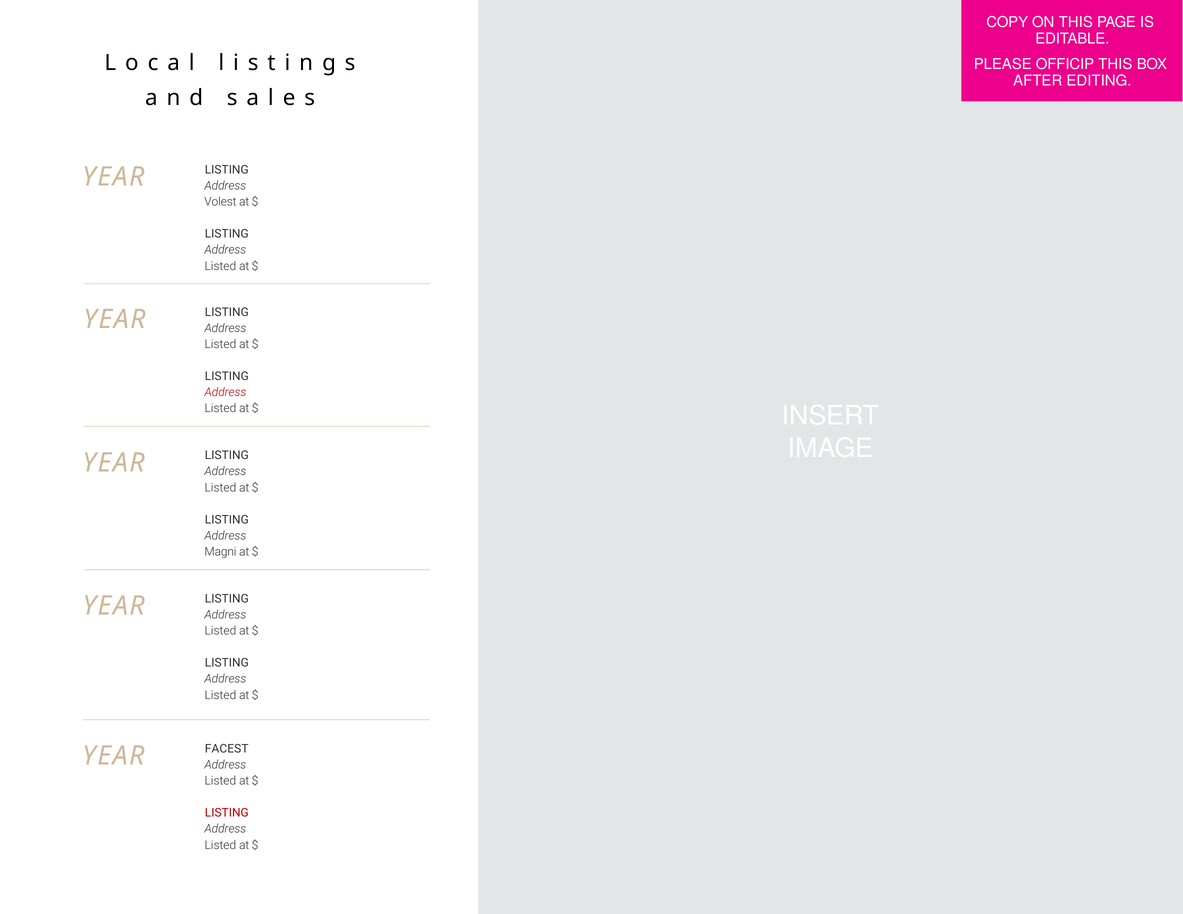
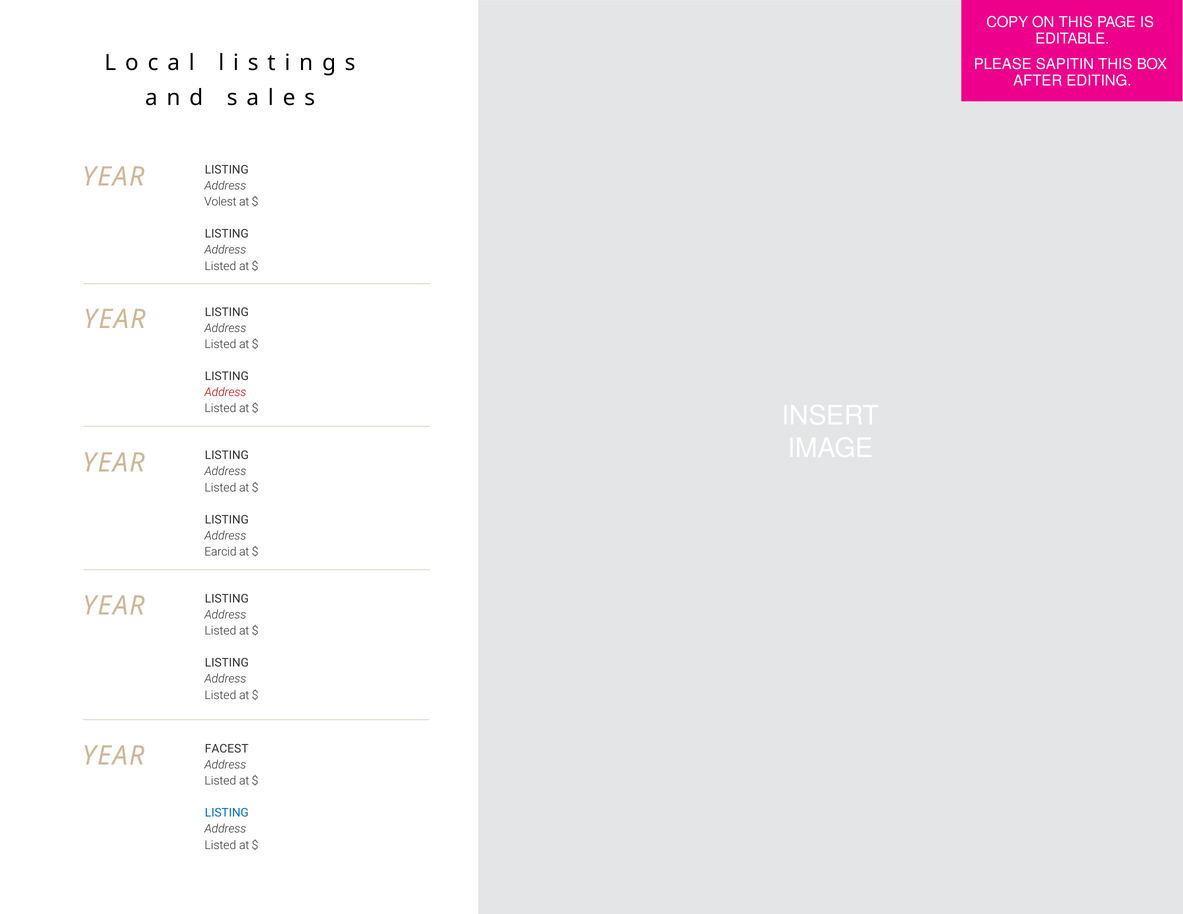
OFFICIP: OFFICIP -> SAPITIN (1065, 64)
Magni: Magni -> Earcid (220, 552)
LISTING colour: red -> blue (227, 813)
